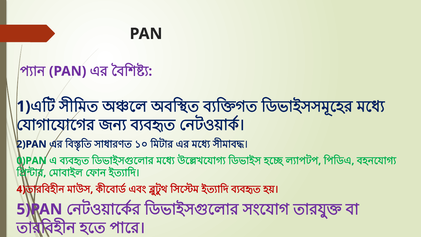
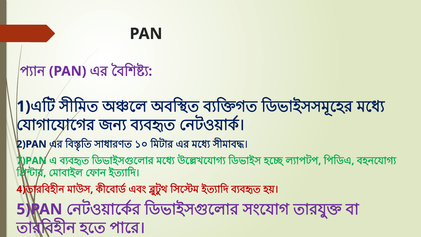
0)PAN: 0)PAN -> 7)PAN (32, 161)
